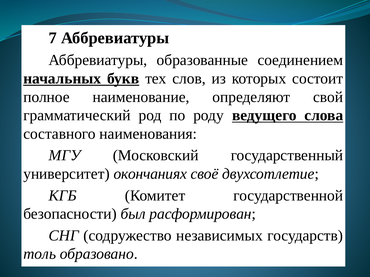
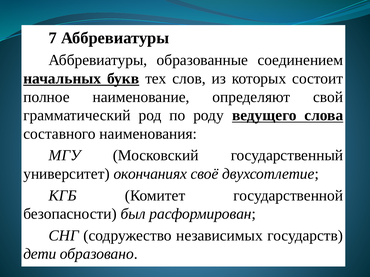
толь: толь -> дети (40, 254)
